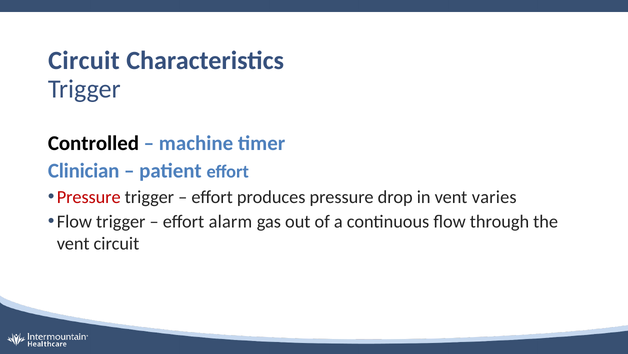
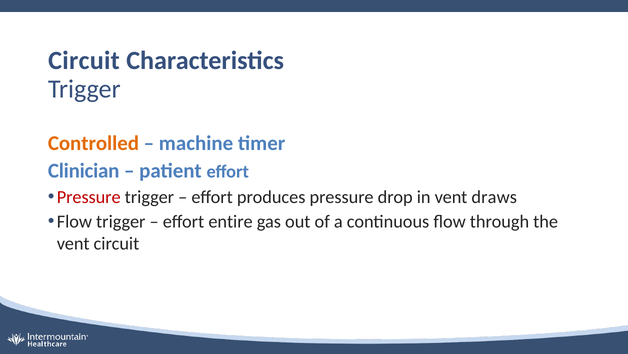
Controlled colour: black -> orange (93, 143)
varies: varies -> draws (494, 197)
alarm: alarm -> entire (231, 221)
